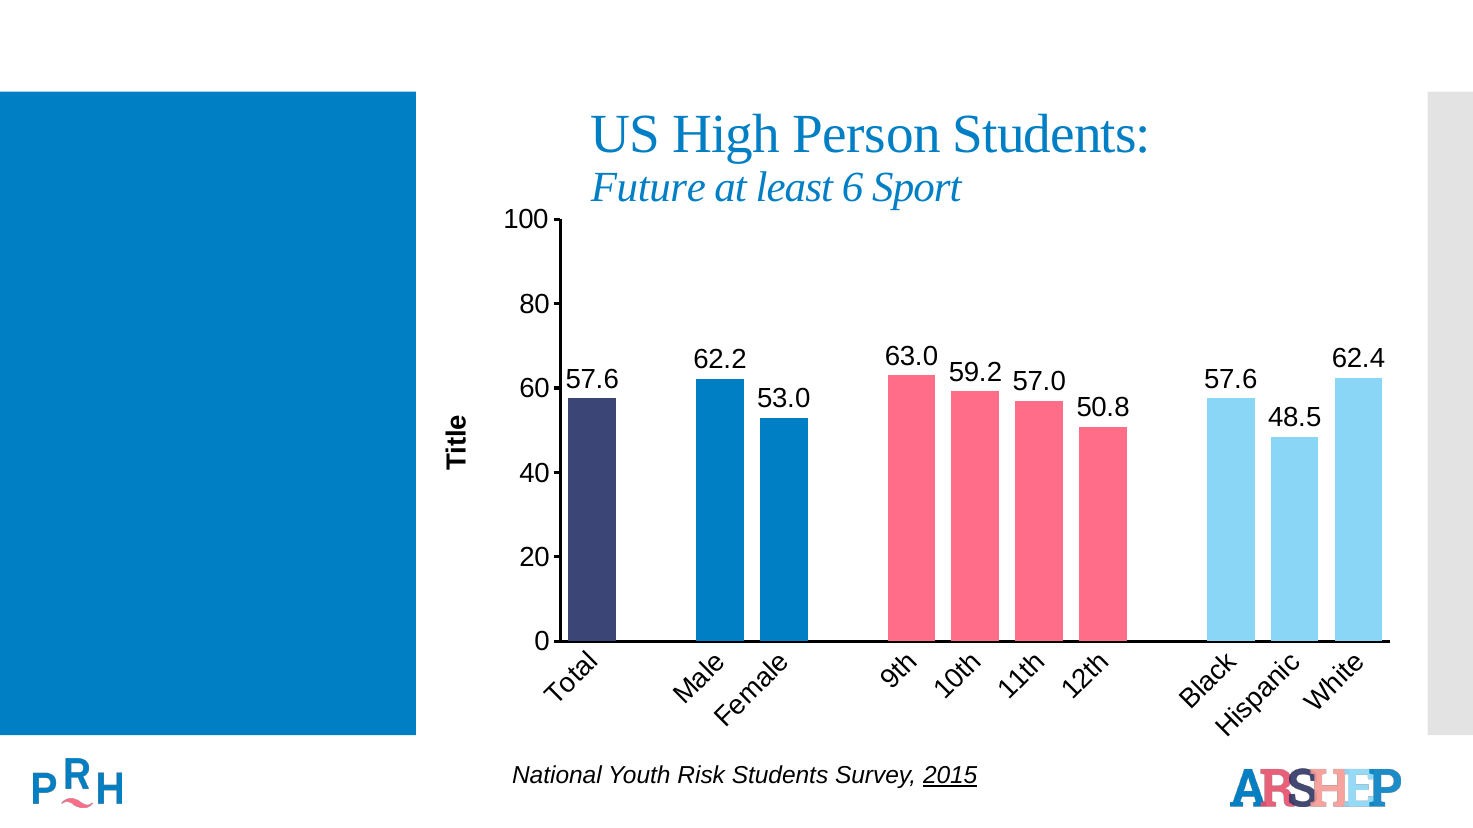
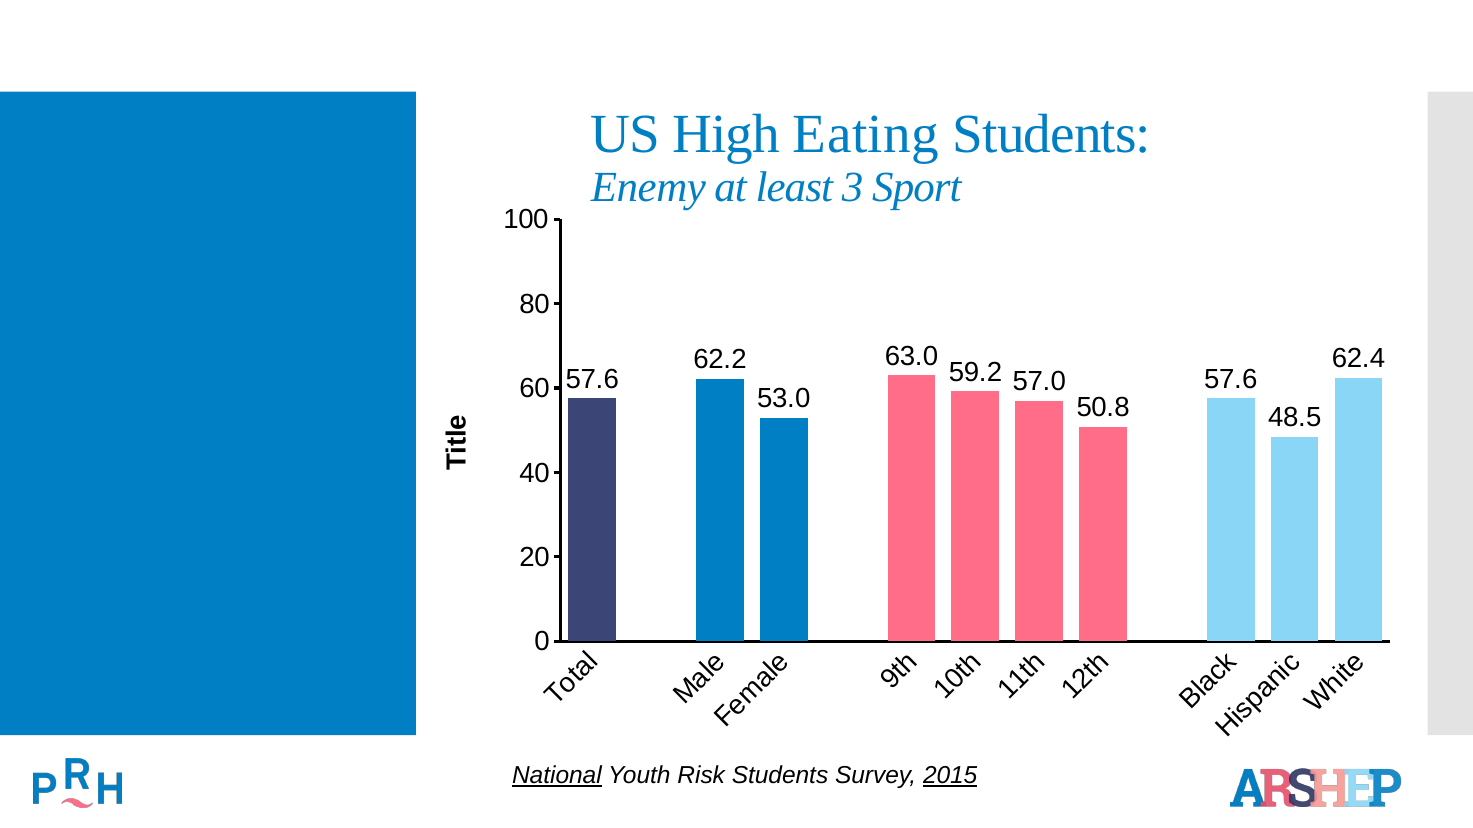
Person: Person -> Eating (866, 135)
Future: Future -> Enemy (648, 188)
6: 6 -> 3 (853, 188)
National underline: none -> present (557, 776)
